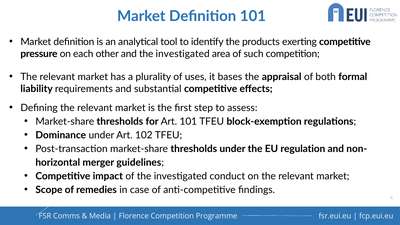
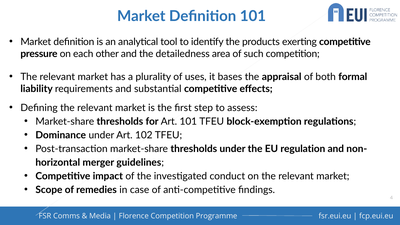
and the investigated: investigated -> detailedness (183, 54)
